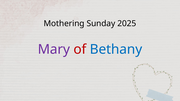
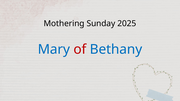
Mary colour: purple -> blue (54, 49)
